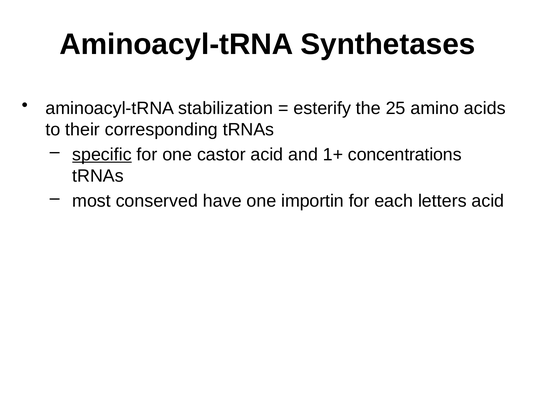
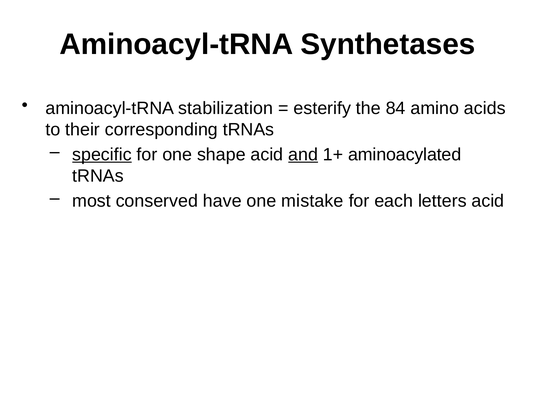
25: 25 -> 84 (396, 108)
castor: castor -> shape (221, 155)
and underline: none -> present (303, 155)
concentrations: concentrations -> aminoacylated (405, 155)
importin: importin -> mistake (312, 201)
